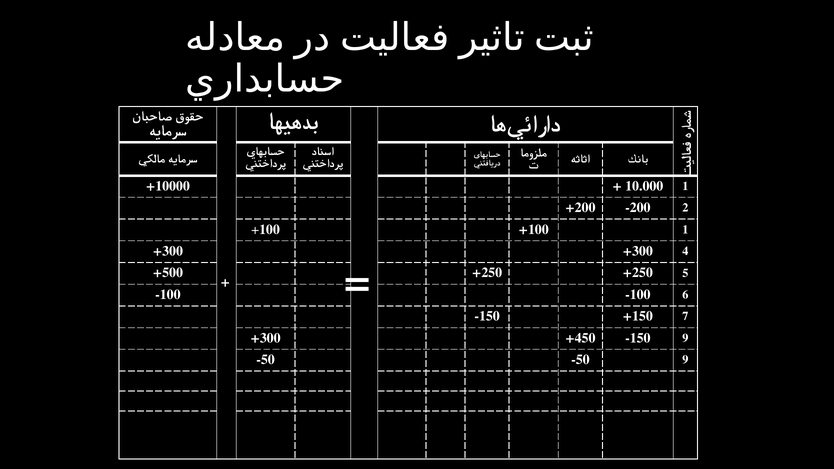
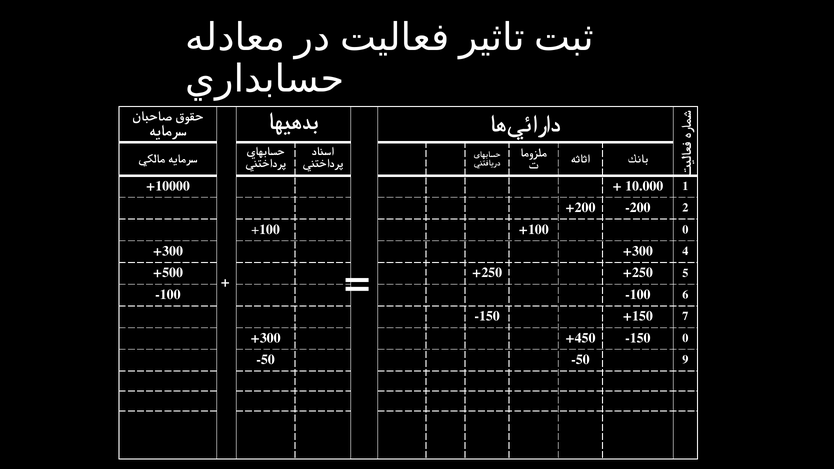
1: 1 -> 0 (685, 230)
9: 9 -> 0 (685, 338)
